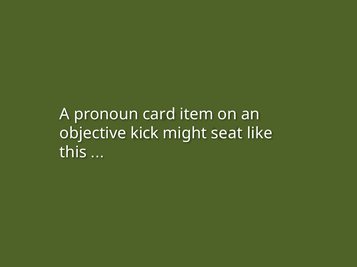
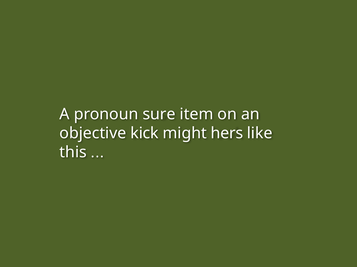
card: card -> sure (159, 114)
seat: seat -> hers (227, 133)
